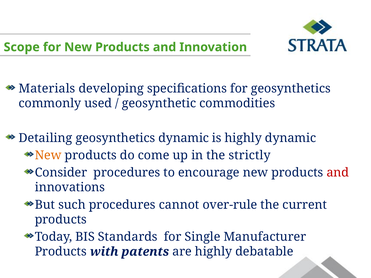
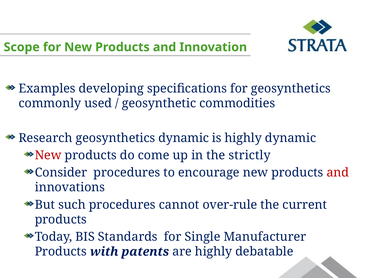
Materials: Materials -> Examples (47, 89)
Detailing: Detailing -> Research (45, 138)
New colour: orange -> red (48, 155)
